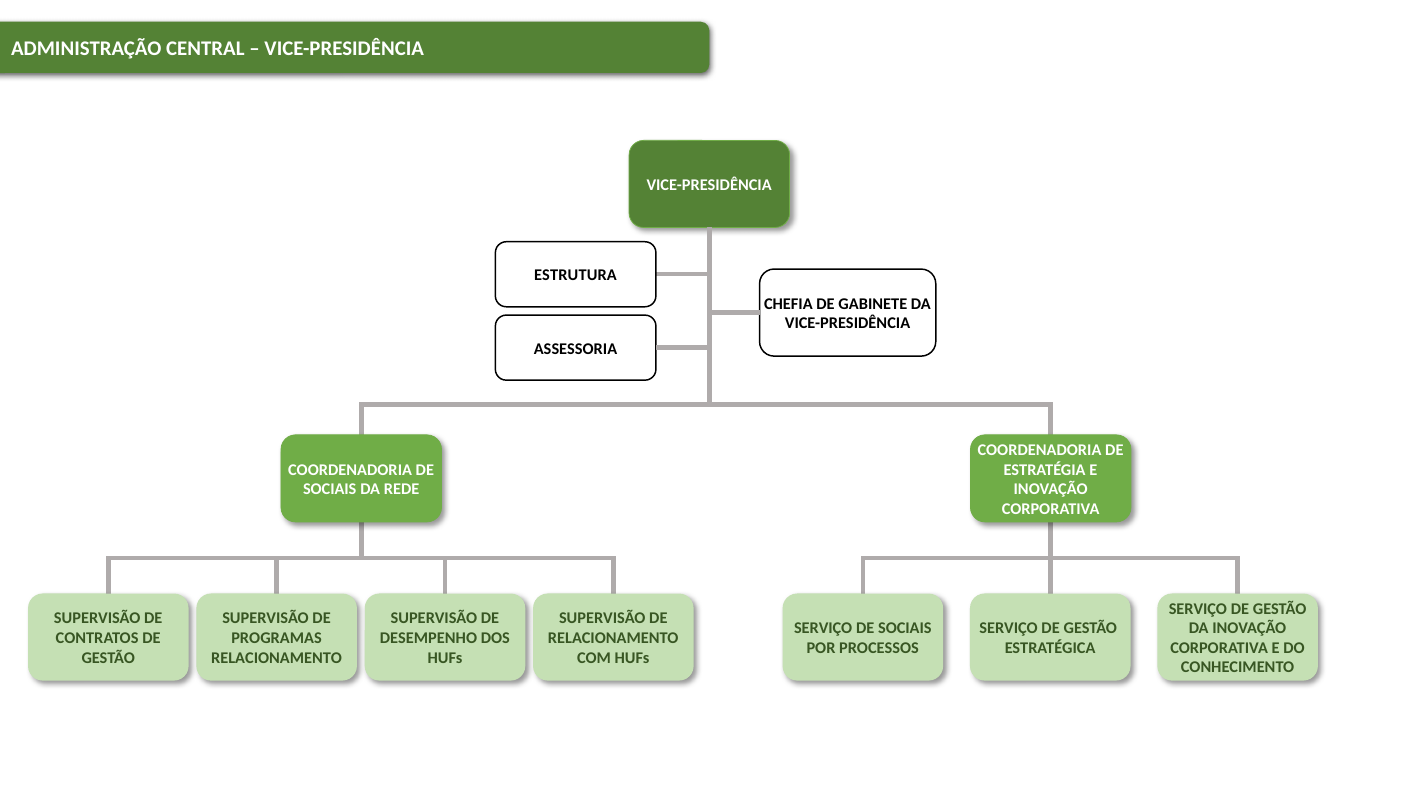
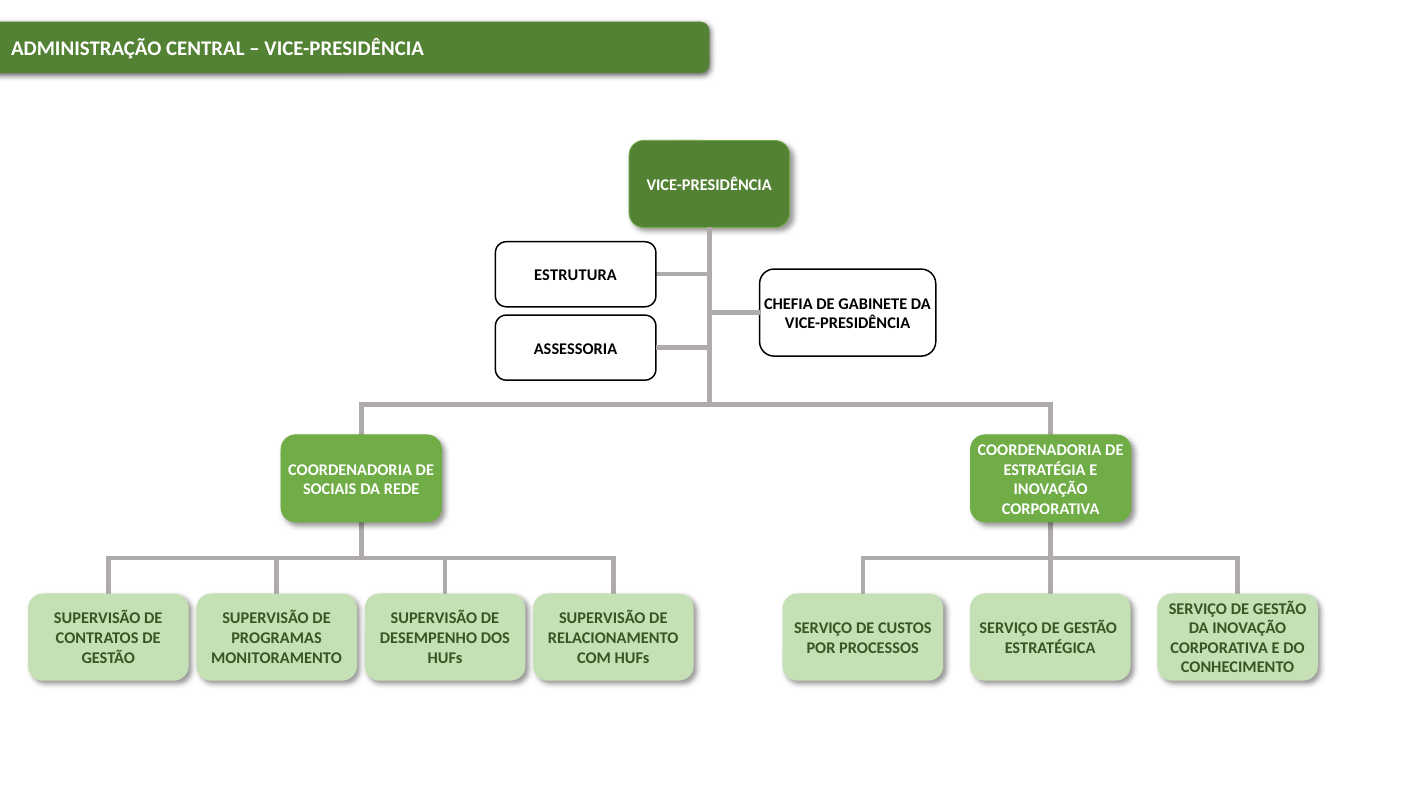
SERVIÇO DE SOCIAIS: SOCIAIS -> CUSTOS (905, 629)
RELACIONAMENTO: RELACIONAMENTO -> MONITORAMENTO (277, 658)
